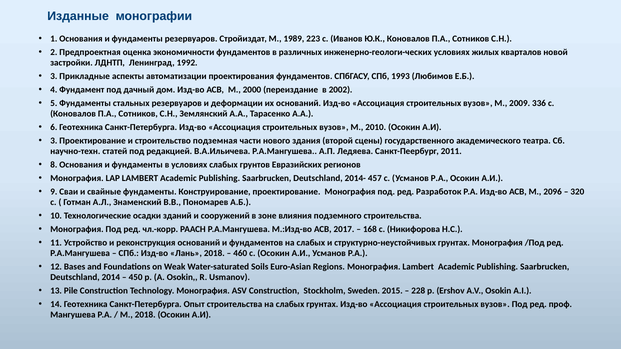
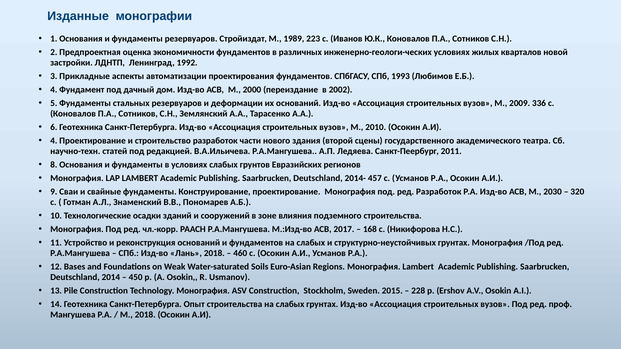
3: 3 -> 4 (54, 141)
строительство подземная: подземная -> разработок (215, 141)
2096: 2096 -> 2030 (553, 192)
